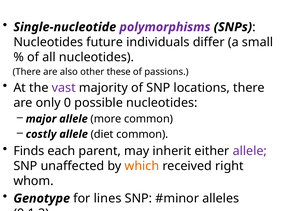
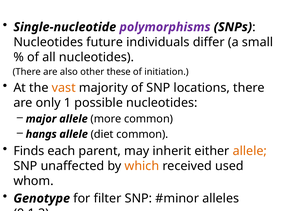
passions: passions -> initiation (166, 72)
vast colour: purple -> orange (64, 88)
0: 0 -> 1 (67, 103)
costly: costly -> hangs (41, 135)
allele colour: purple -> orange (250, 151)
right: right -> used (229, 166)
lines: lines -> filter (108, 199)
